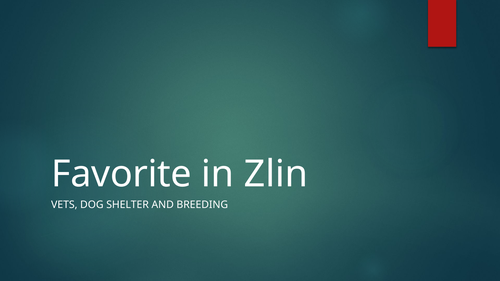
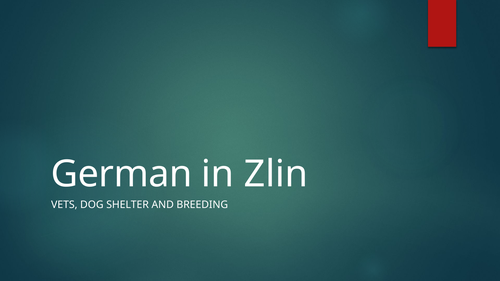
Favorite: Favorite -> German (122, 174)
